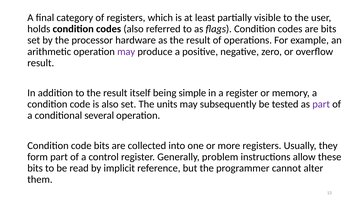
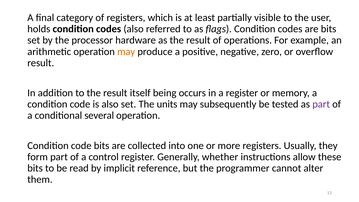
may colour: purple -> orange (126, 52)
simple: simple -> occurs (192, 93)
problem: problem -> whether (220, 157)
